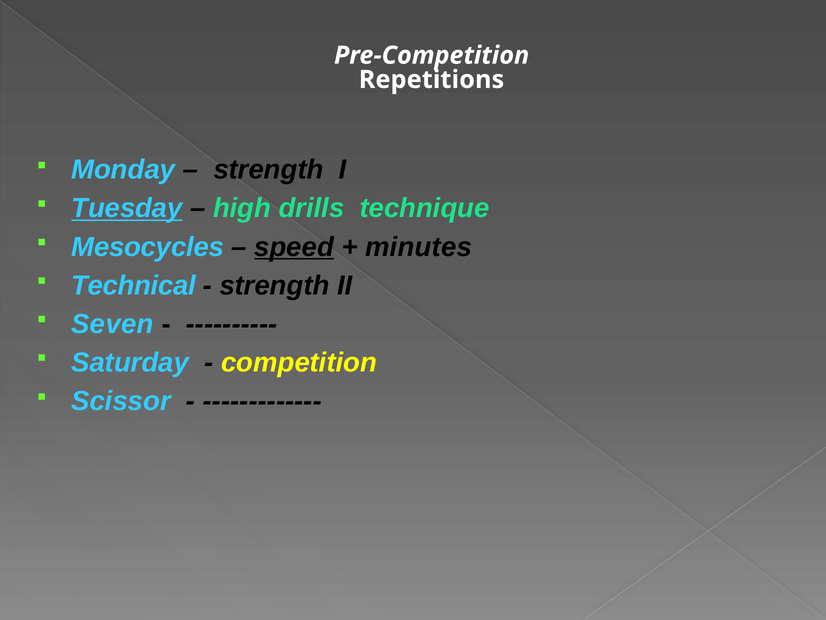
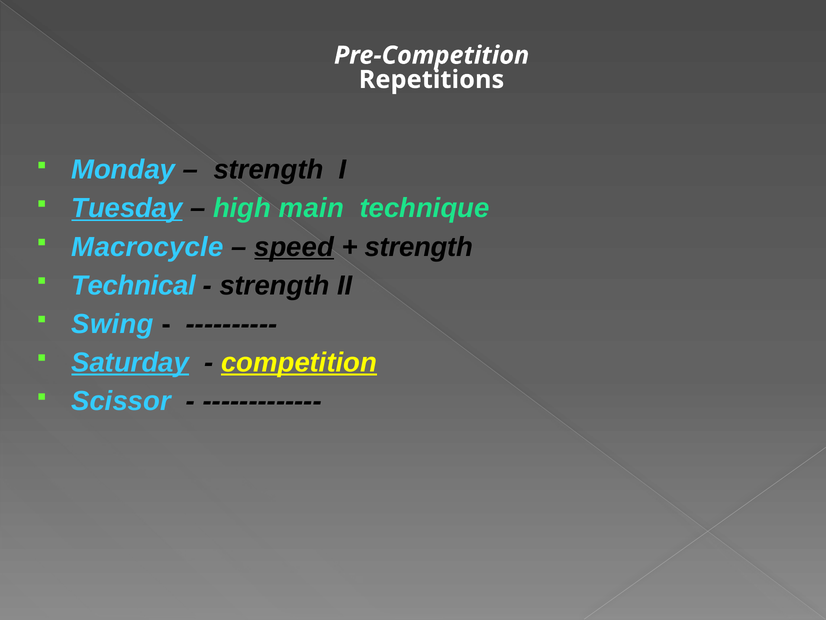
drills: drills -> main (311, 208)
Mesocycles: Mesocycles -> Macrocycle (147, 247)
minutes: minutes -> strength (419, 247)
Seven: Seven -> Swing (112, 324)
Saturday underline: none -> present (130, 362)
competition underline: none -> present (299, 362)
